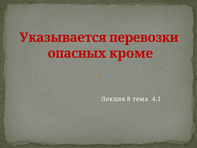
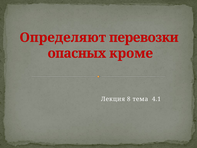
Указывается: Указывается -> Определяют (63, 37)
